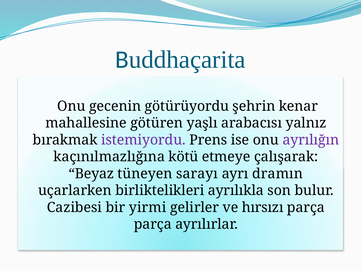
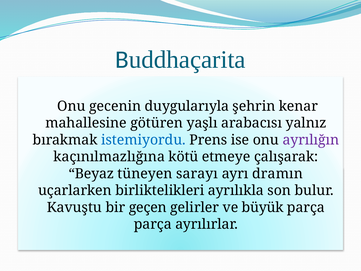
götürüyordu: götürüyordu -> duygularıyla (187, 106)
istemiyordu colour: purple -> blue (143, 140)
Cazibesi: Cazibesi -> Kavuştu (74, 207)
yirmi: yirmi -> geçen (148, 207)
hırsızı: hırsızı -> büyük (263, 207)
